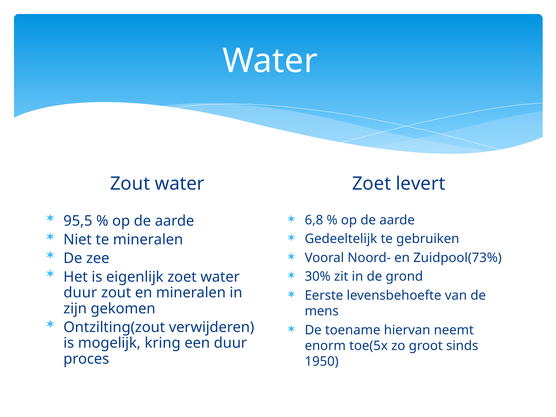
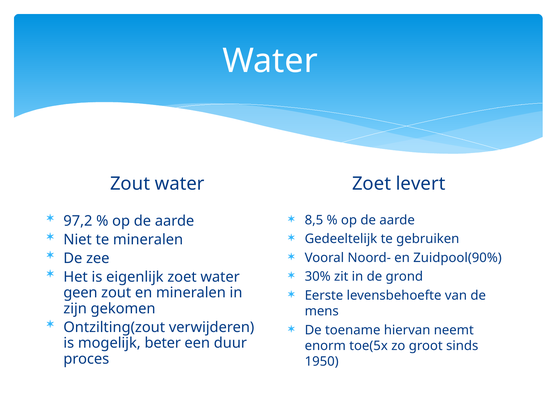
95,5: 95,5 -> 97,2 (78, 221)
6,8: 6,8 -> 8,5 (314, 220)
Zuidpool(73%: Zuidpool(73% -> Zuidpool(90% (457, 258)
duur: duur -> geen (80, 293)
kring: kring -> beter (163, 343)
